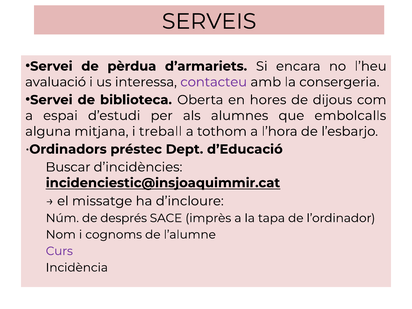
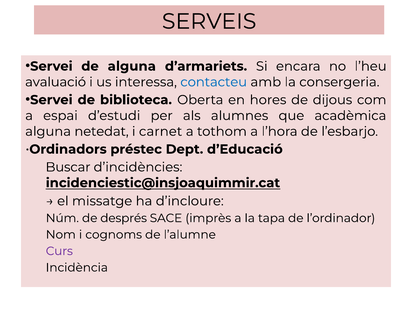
de pèrdua: pèrdua -> alguna (132, 66)
contacteu colour: purple -> blue (214, 82)
embolcalls: embolcalls -> acadèmica (350, 116)
mitjana: mitjana -> netedat (102, 131)
treball: treball -> carnet (161, 131)
